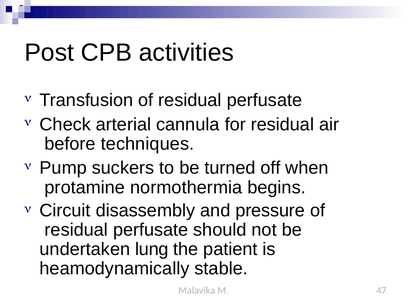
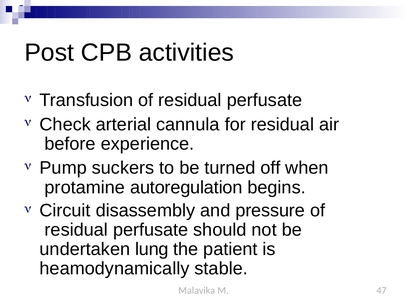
techniques: techniques -> experience (148, 144)
normothermia: normothermia -> autoregulation (186, 188)
